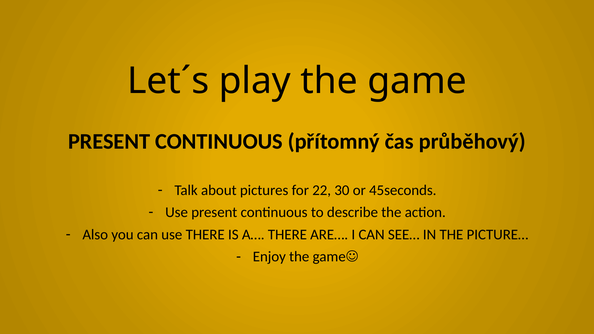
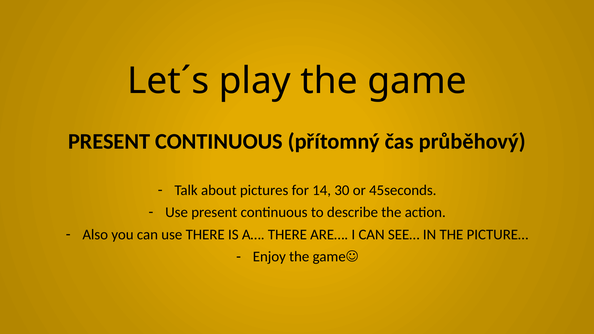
22: 22 -> 14 (322, 190)
